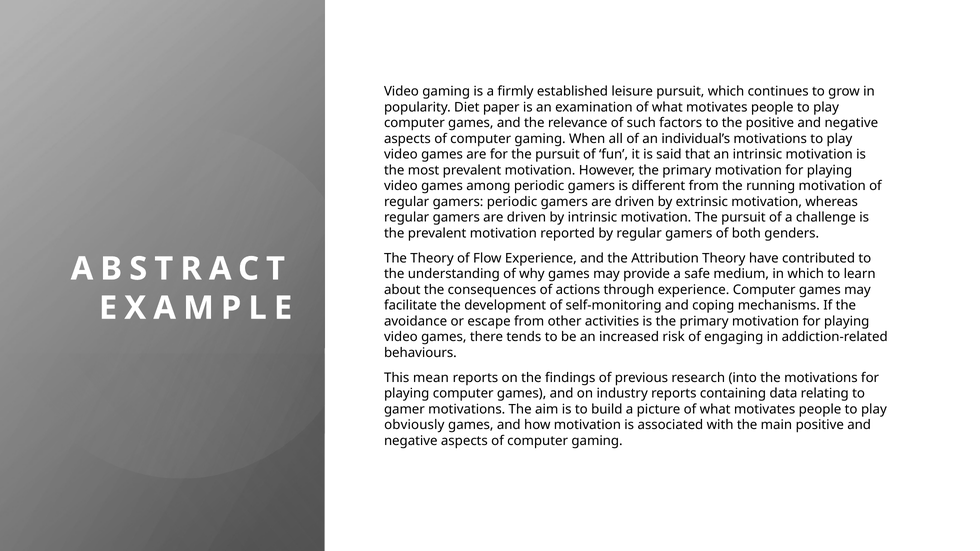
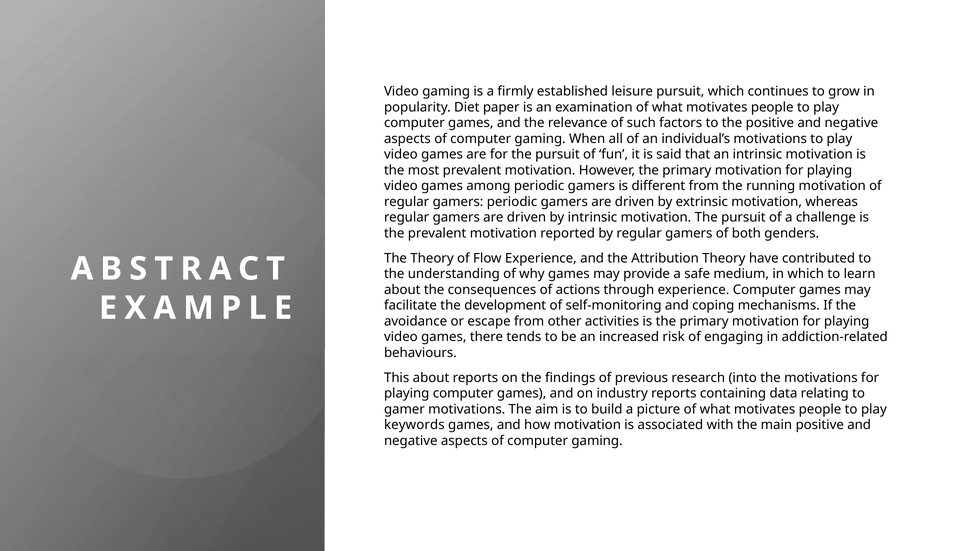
This mean: mean -> about (431, 378)
obviously: obviously -> keywords (414, 425)
